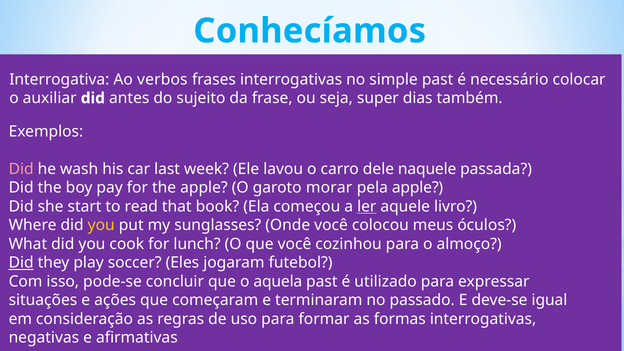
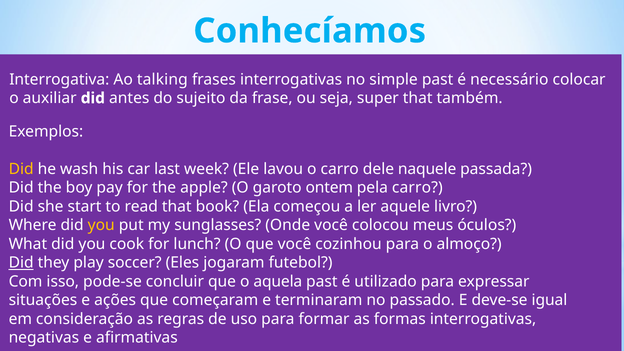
verbos: verbos -> talking (162, 79)
super dias: dias -> that (418, 98)
Did colour: pink -> yellow (21, 169)
morar: morar -> ontem (329, 188)
pela apple: apple -> carro (417, 188)
ler underline: present -> none (367, 207)
